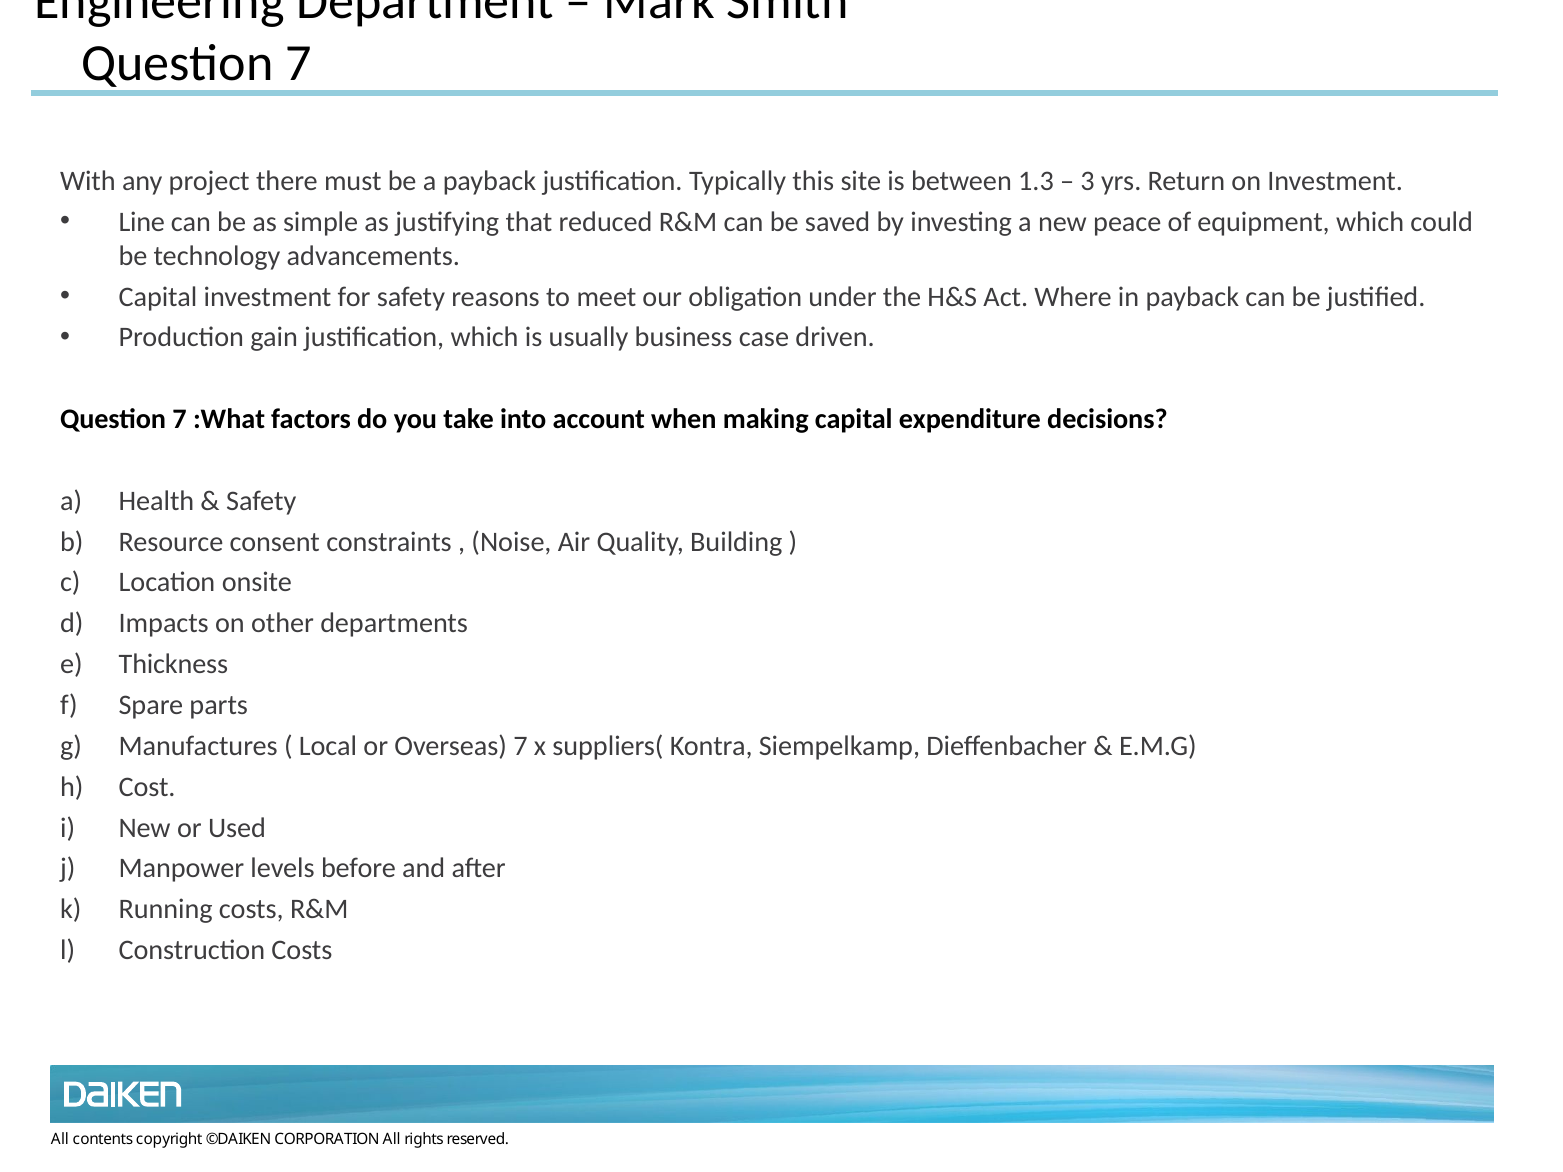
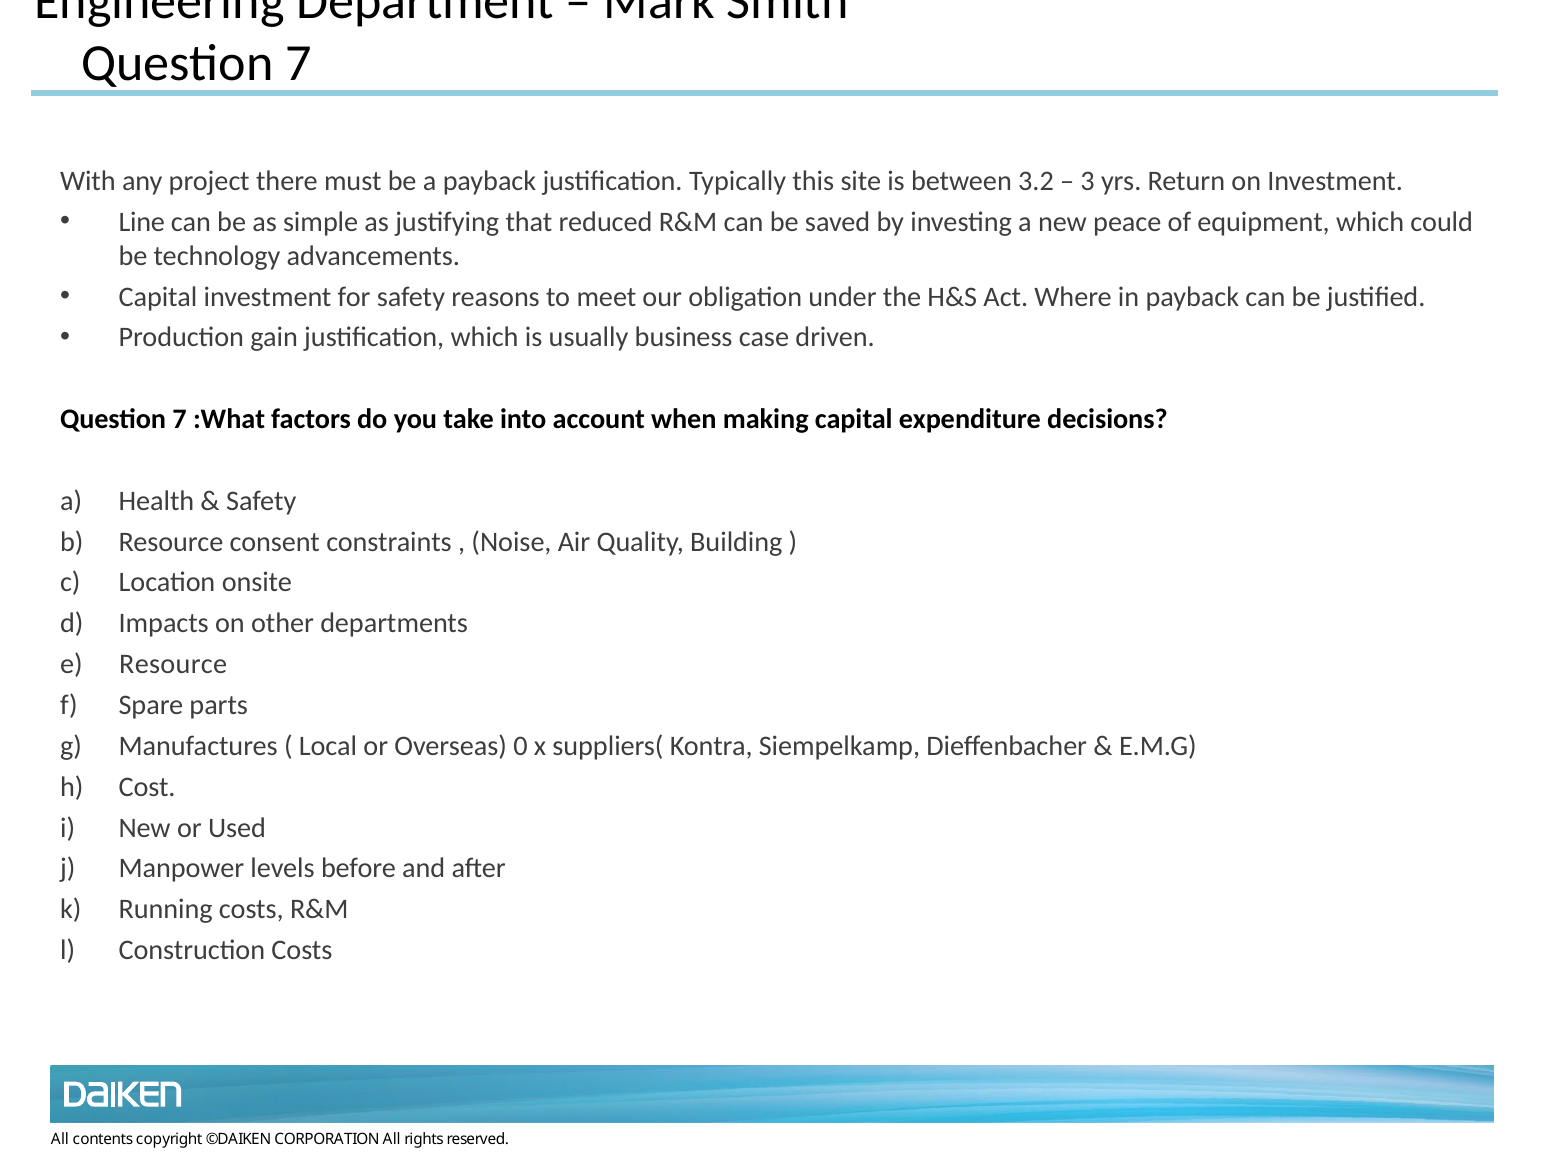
1.3: 1.3 -> 3.2 (1036, 181)
Thickness: Thickness -> Resource (173, 664)
Overseas 7: 7 -> 0 (520, 746)
